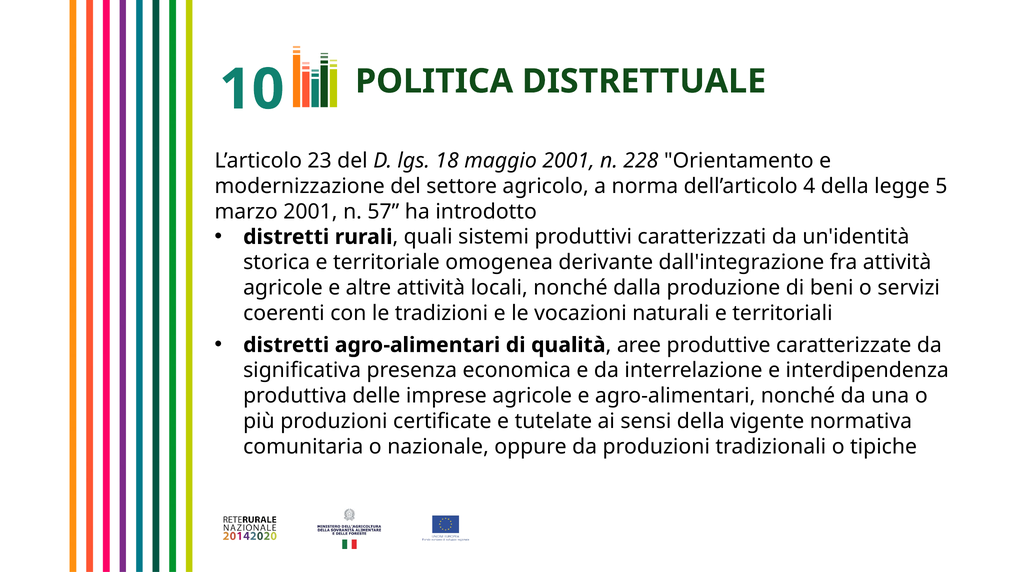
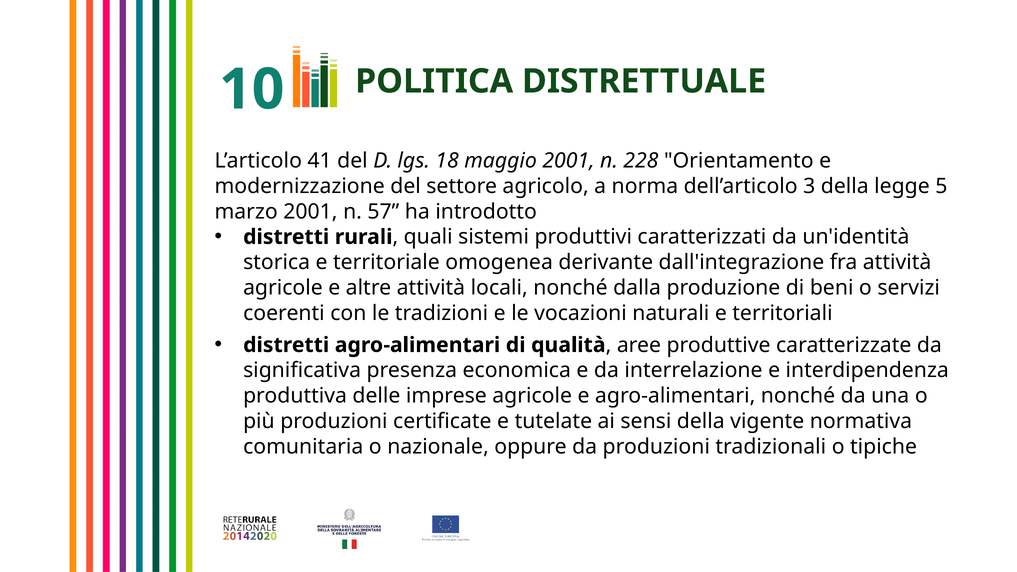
23: 23 -> 41 (320, 161)
4: 4 -> 3 (809, 186)
